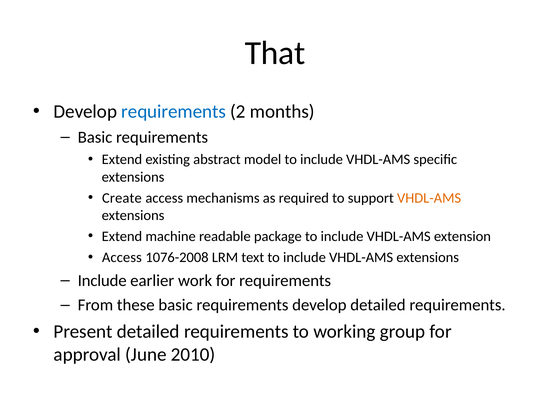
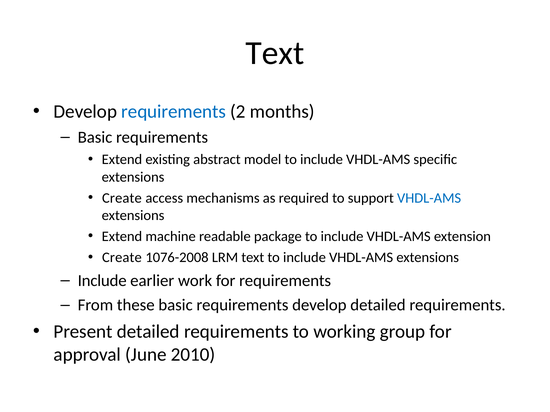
That: That -> Text (275, 53)
VHDL-AMS colour: orange -> blue (429, 198)
Access: Access -> Create (122, 258)
